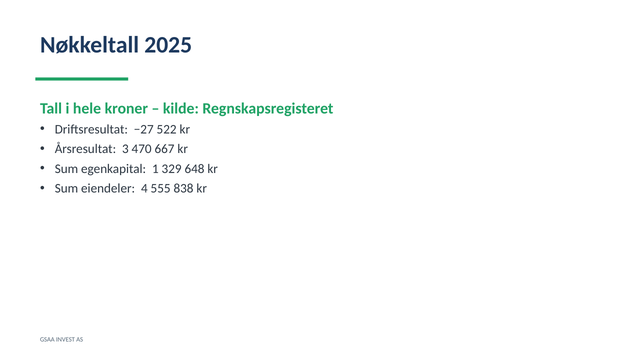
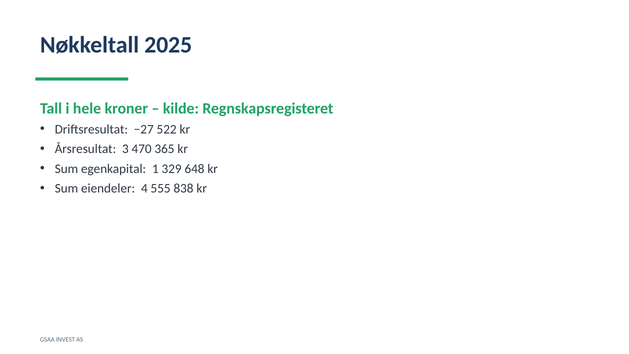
667: 667 -> 365 (165, 149)
